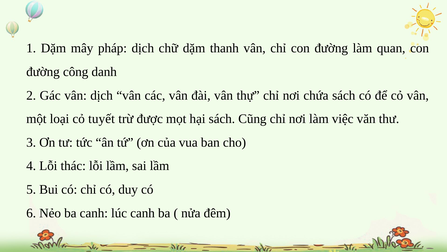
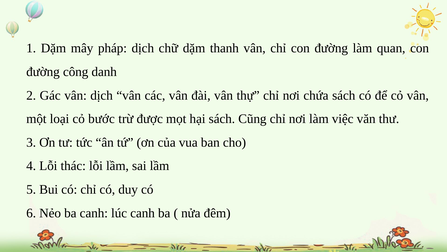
tuyết: tuyết -> bước (102, 119)
